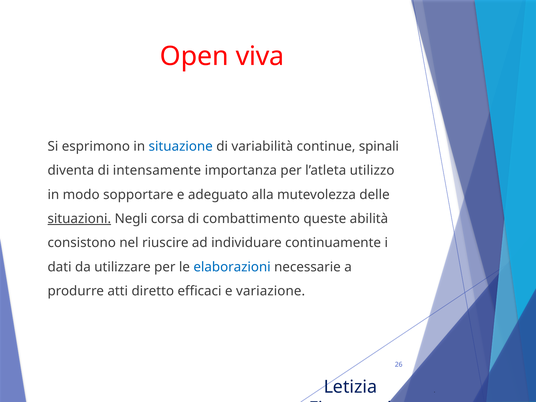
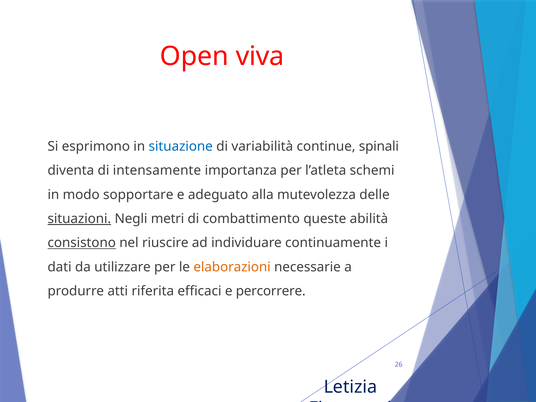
utilizzo: utilizzo -> schemi (372, 170)
corsa: corsa -> metri (168, 219)
consistono underline: none -> present (82, 243)
elaborazioni colour: blue -> orange (232, 267)
diretto: diretto -> riferita (153, 291)
variazione: variazione -> percorrere (271, 291)
